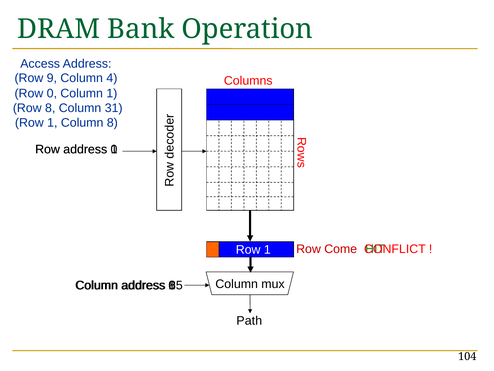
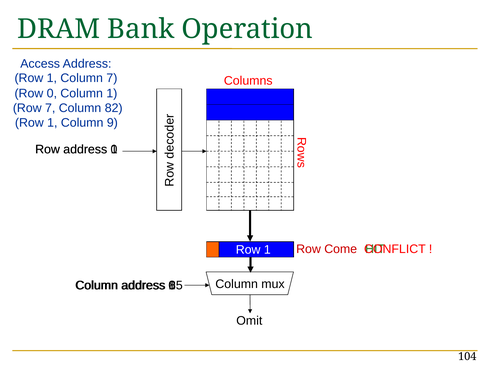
9: 9 -> 1 (52, 78)
Column 4: 4 -> 7 (112, 78)
Row 8: 8 -> 7 (50, 108)
31: 31 -> 82 (114, 108)
Column 8: 8 -> 9 (112, 123)
Path: Path -> Omit (249, 320)
